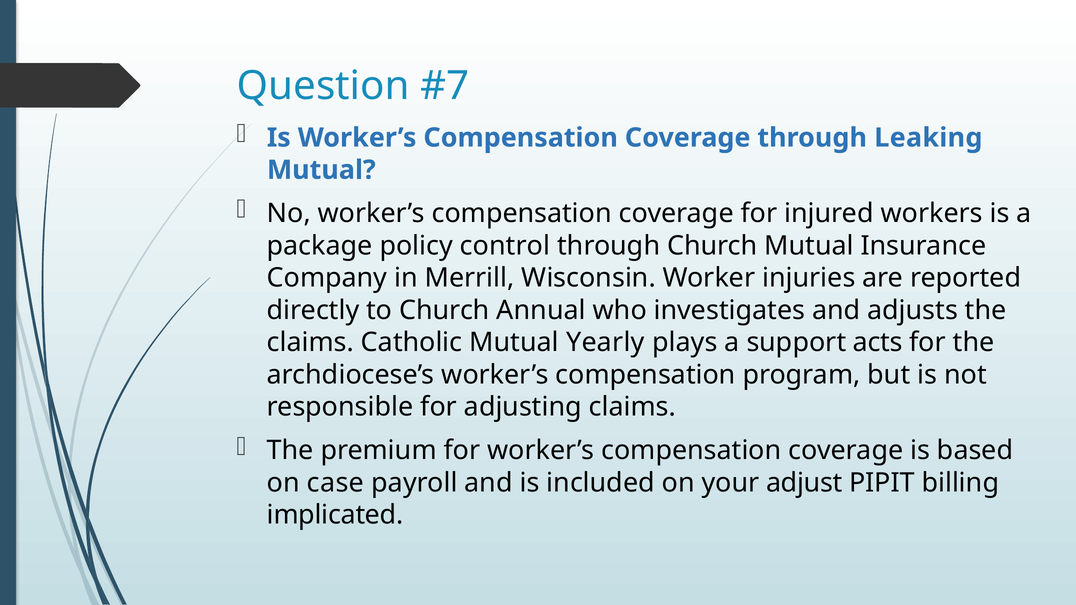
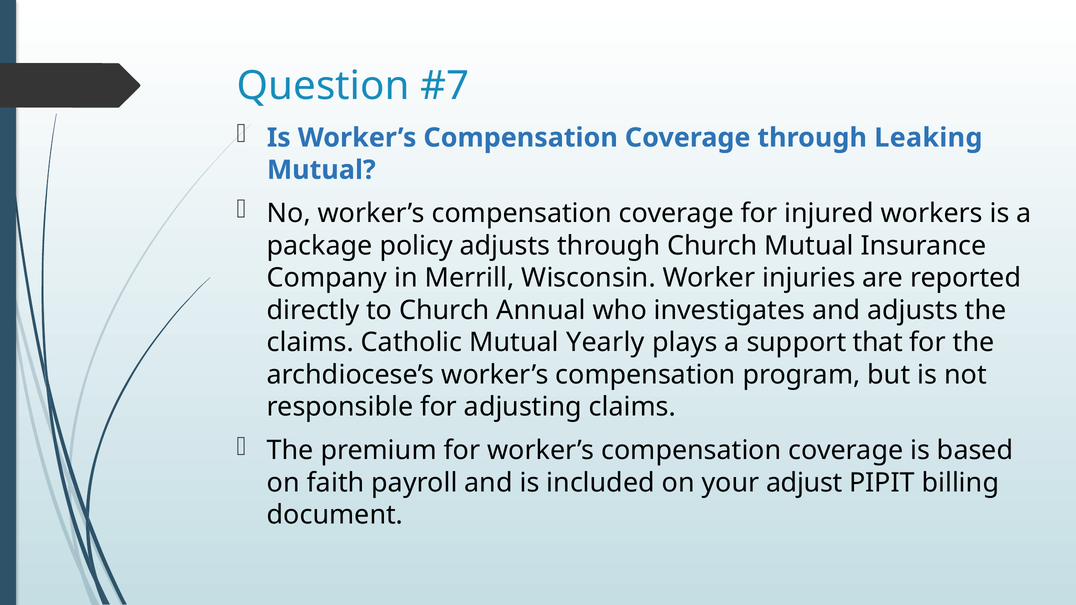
policy control: control -> adjusts (505, 246)
acts: acts -> that (878, 343)
case: case -> faith (336, 483)
implicated: implicated -> document (335, 515)
